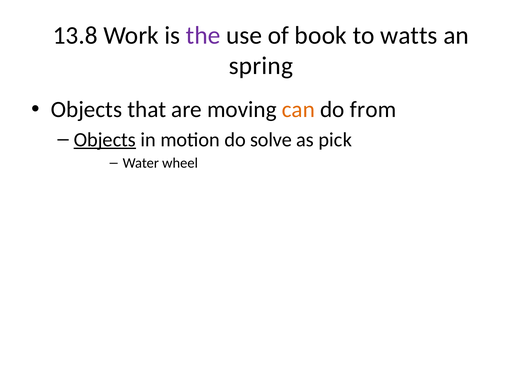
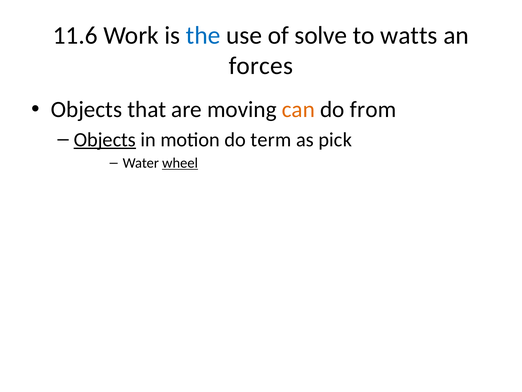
13.8: 13.8 -> 11.6 (75, 35)
the colour: purple -> blue (203, 35)
book: book -> solve (321, 35)
spring: spring -> forces (261, 66)
solve: solve -> term (271, 139)
wheel underline: none -> present (180, 163)
